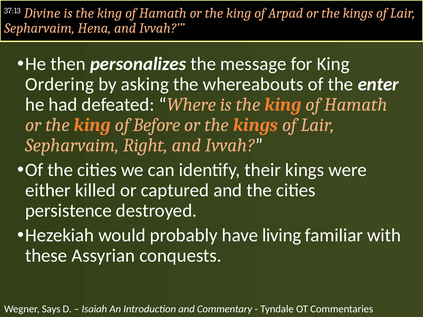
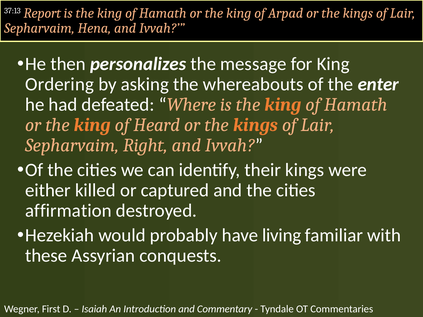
Divine: Divine -> Report (42, 13)
Before: Before -> Heard (157, 125)
persistence: persistence -> affirmation (68, 211)
Says: Says -> First (51, 309)
